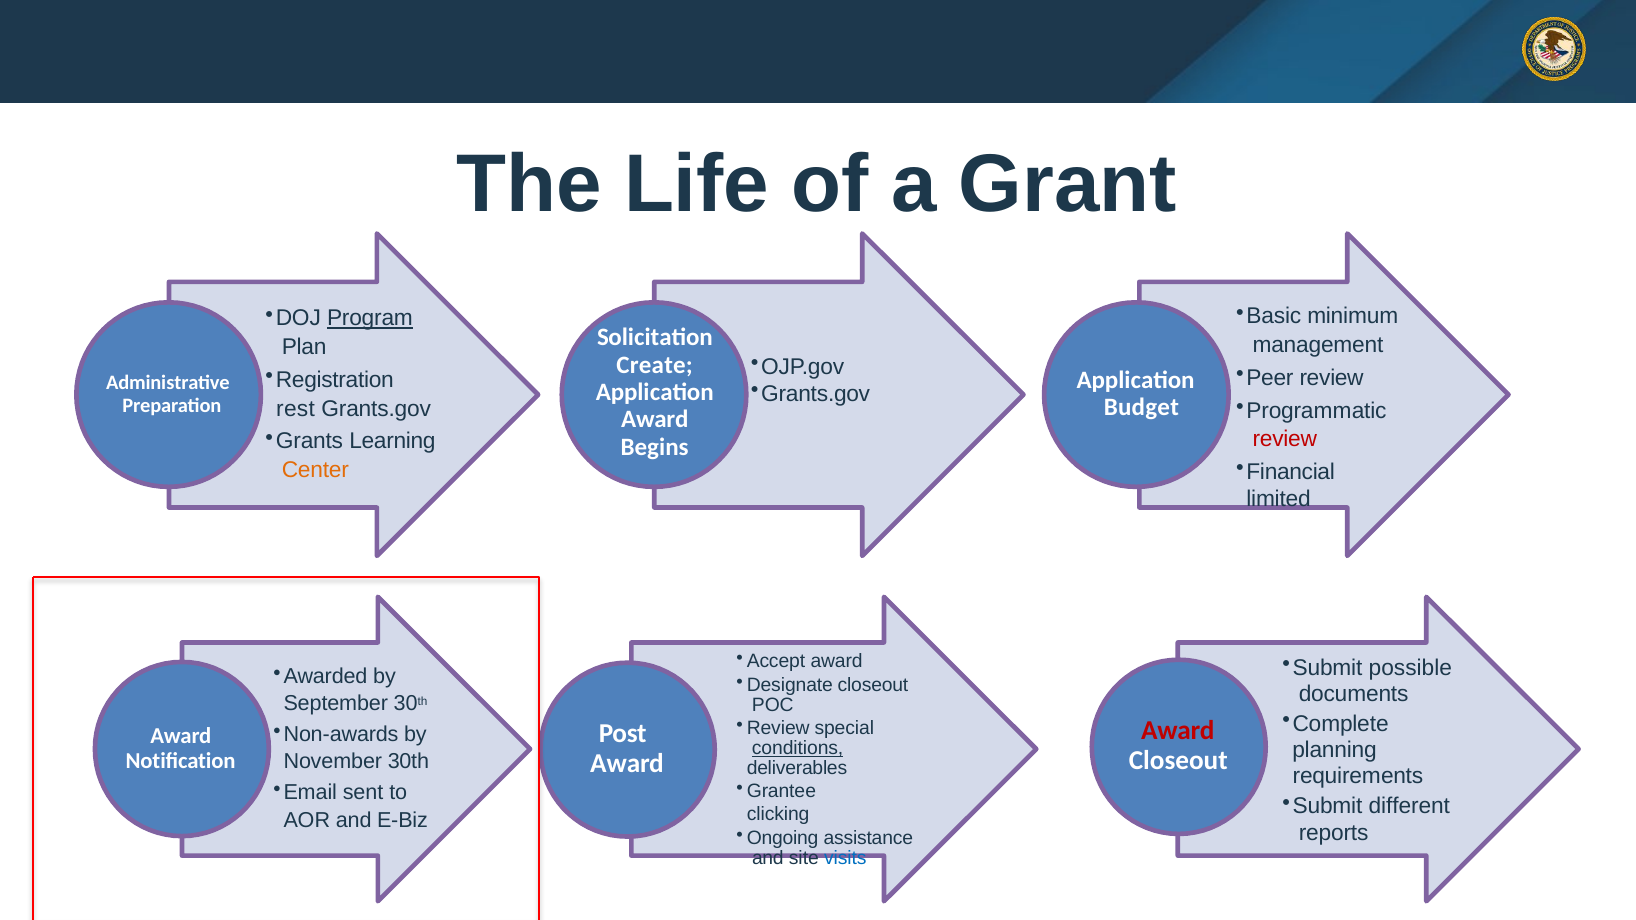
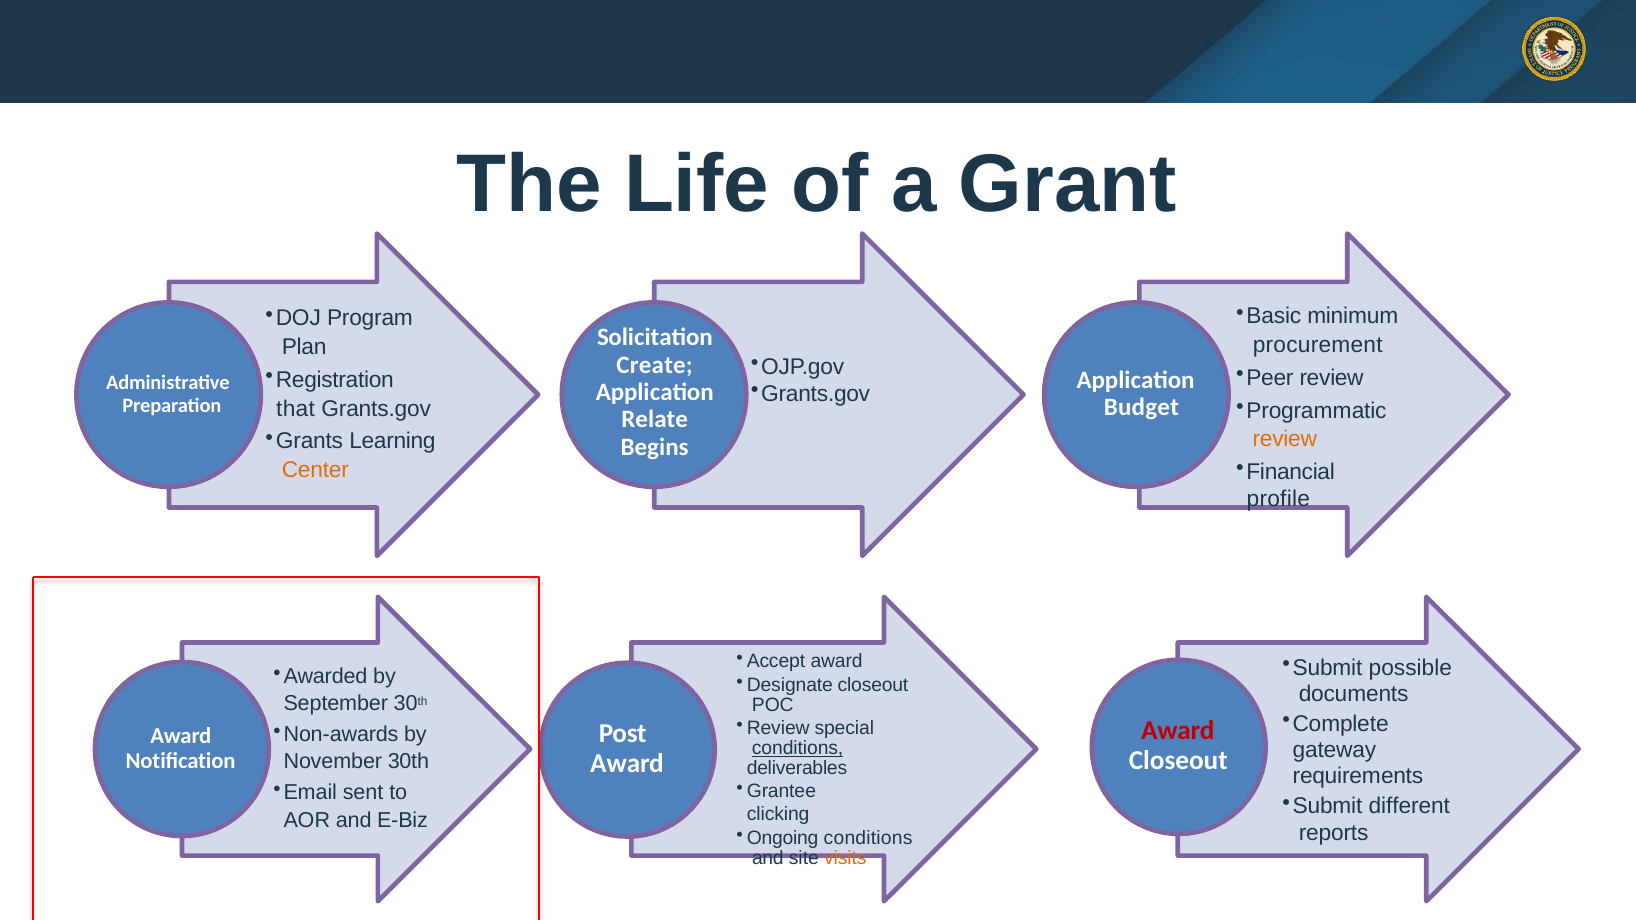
Program underline: present -> none (370, 318)
management: management -> procurement (1318, 345)
rest: rest -> that (296, 409)
Award: Award -> Relate (655, 420)
review colour: red -> orange (1285, 440)
limited: limited -> profile (1278, 499)
planning: planning -> gateway (1334, 750)
Ongoing assistance: assistance -> conditions (868, 838)
visits colour: blue -> orange (845, 858)
